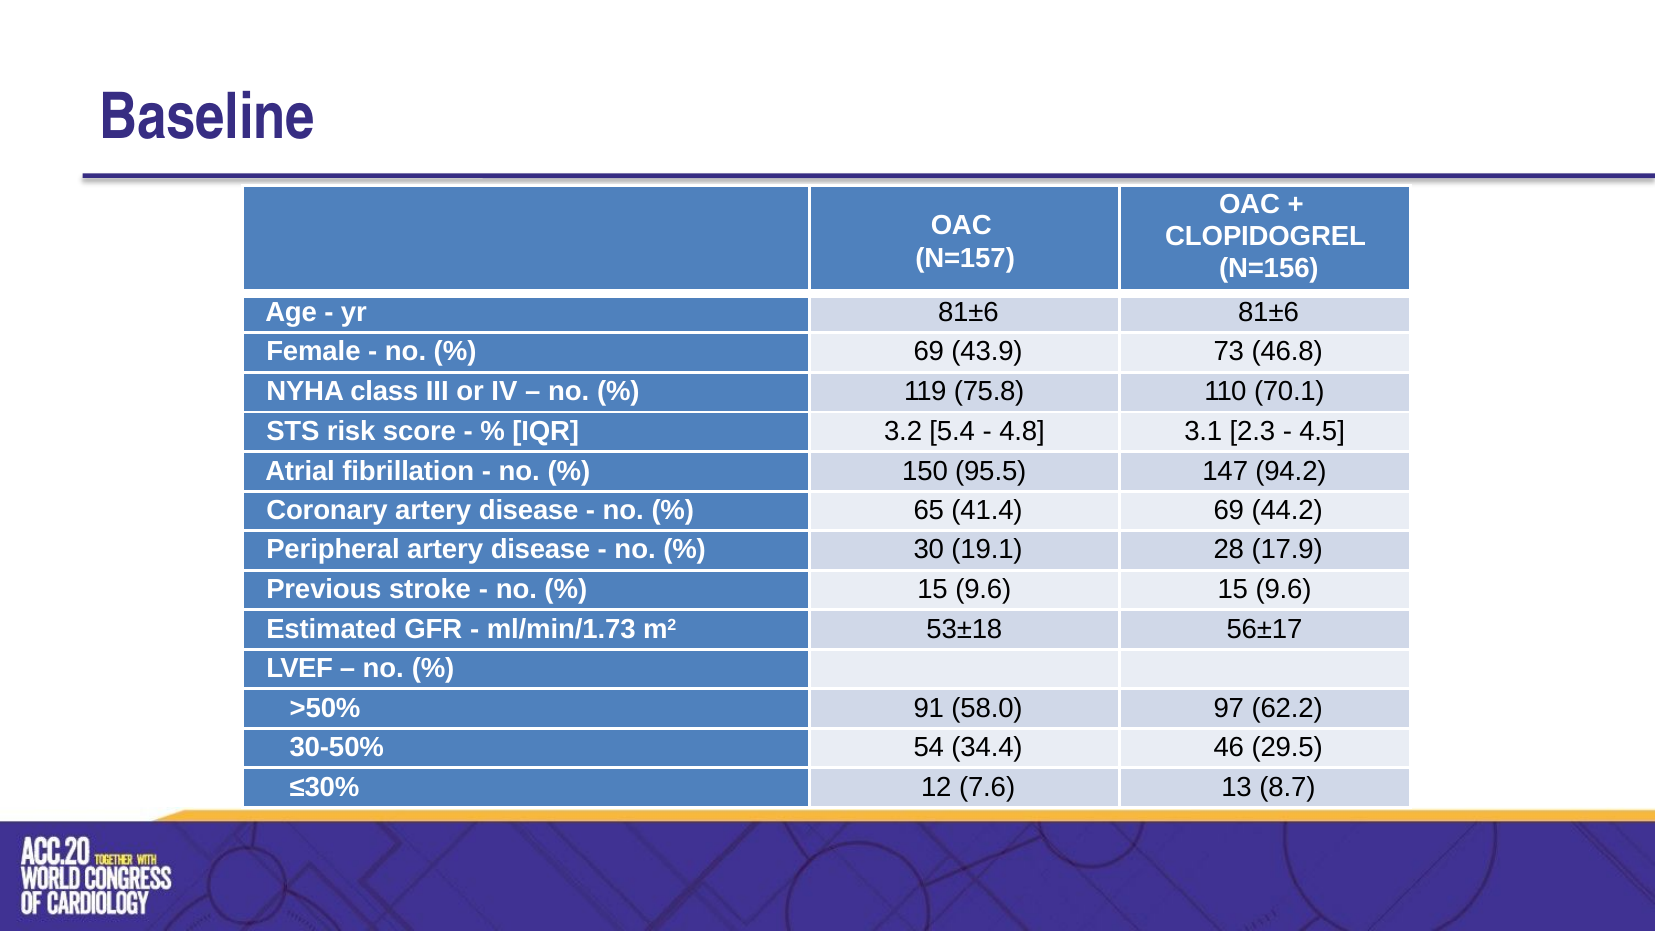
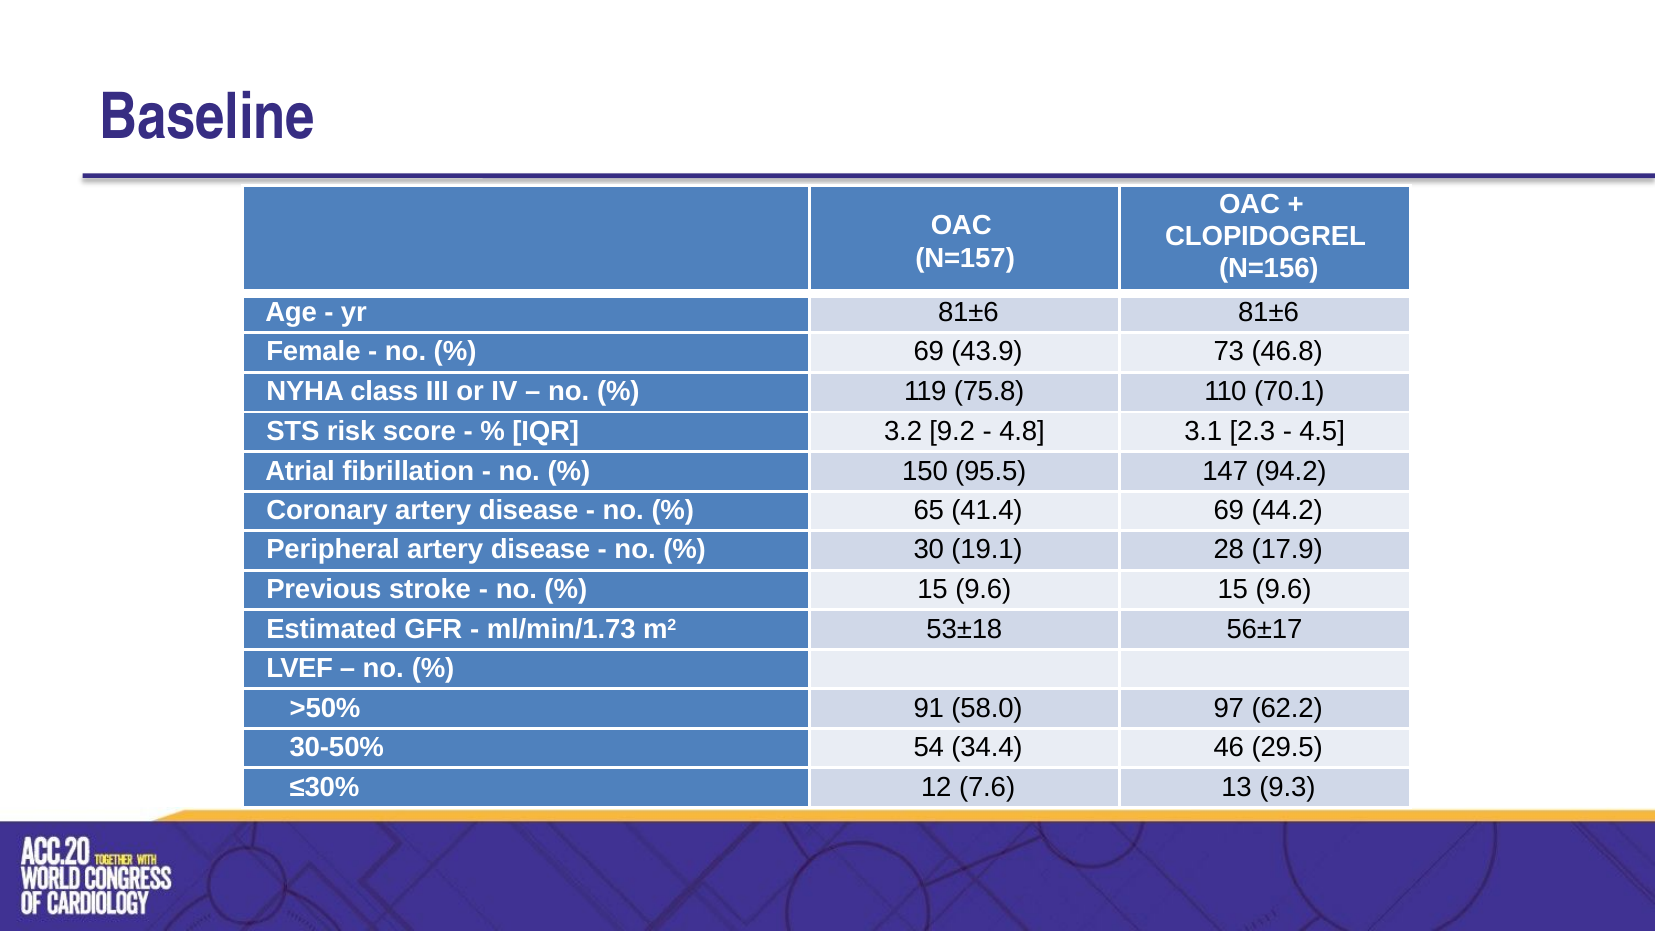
5.4: 5.4 -> 9.2 (952, 431)
8.7: 8.7 -> 9.3 (1287, 787)
